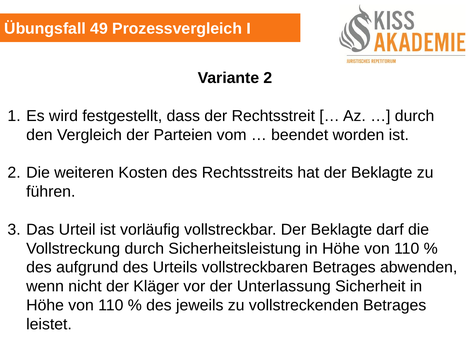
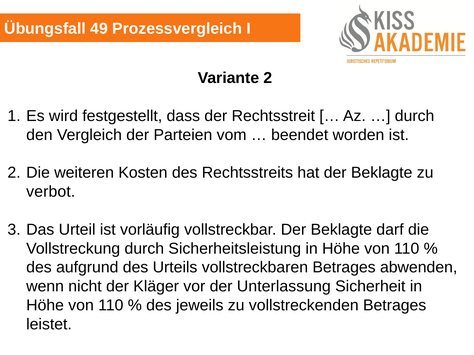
führen: führen -> verbot (51, 192)
